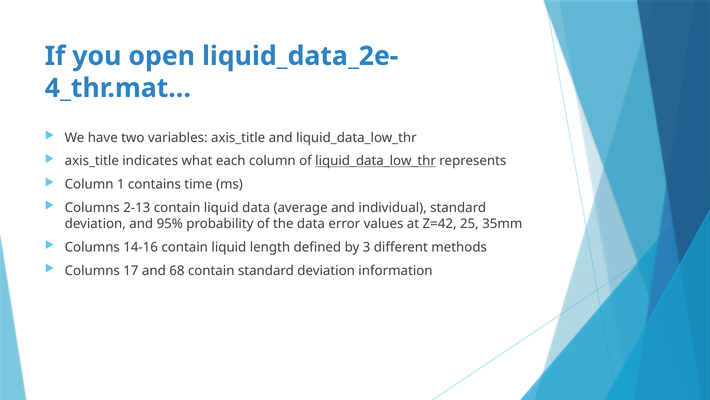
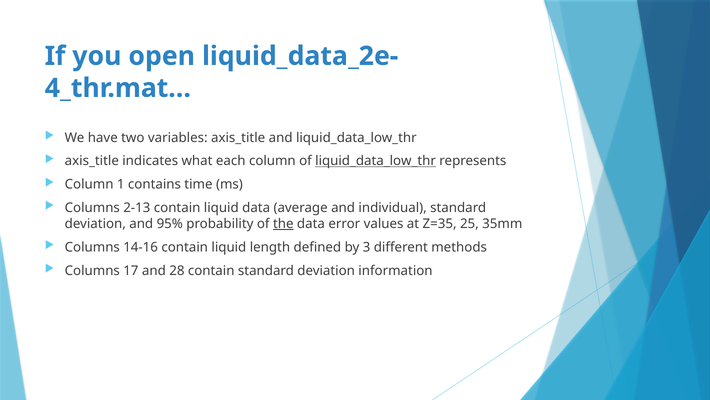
the underline: none -> present (283, 224)
Z=42: Z=42 -> Z=35 (440, 224)
68: 68 -> 28 (177, 270)
